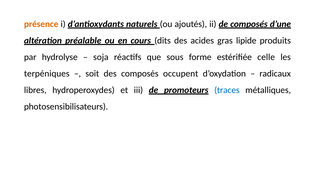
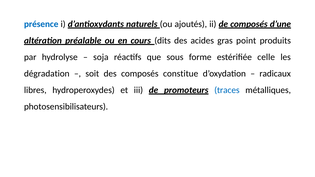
présence colour: orange -> blue (41, 24)
lipide: lipide -> point (246, 41)
terpéniques: terpéniques -> dégradation (47, 74)
occupent: occupent -> constitue (181, 74)
